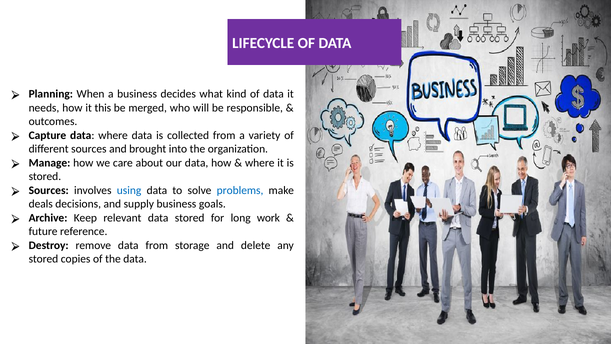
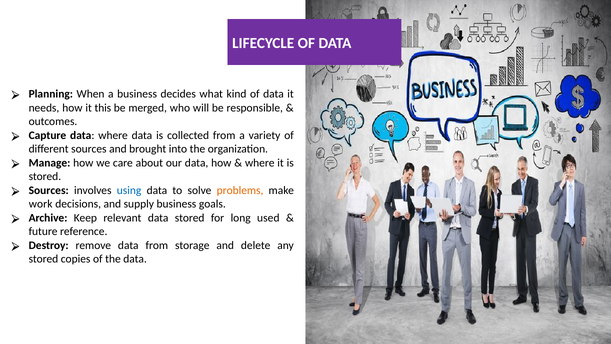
problems colour: blue -> orange (240, 190)
deals: deals -> work (41, 204)
work: work -> used (268, 218)
